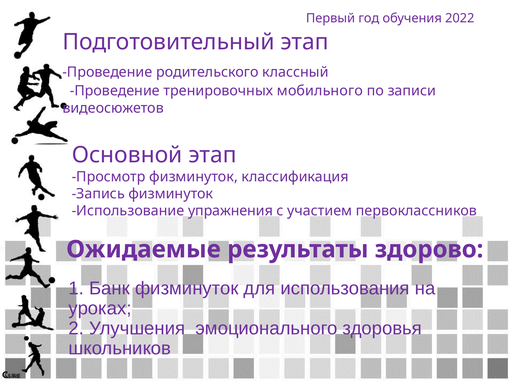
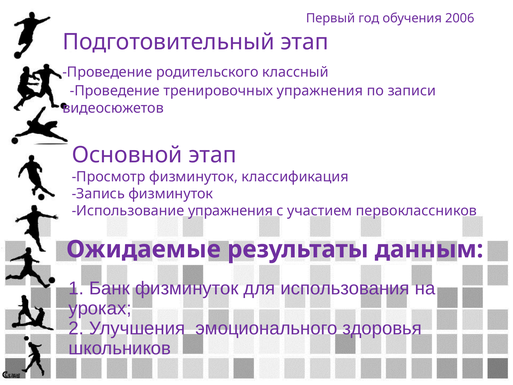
2022: 2022 -> 2006 (460, 18)
тренировочных мобильного: мобильного -> упражнения (320, 91)
здорово: здорово -> данным (429, 249)
